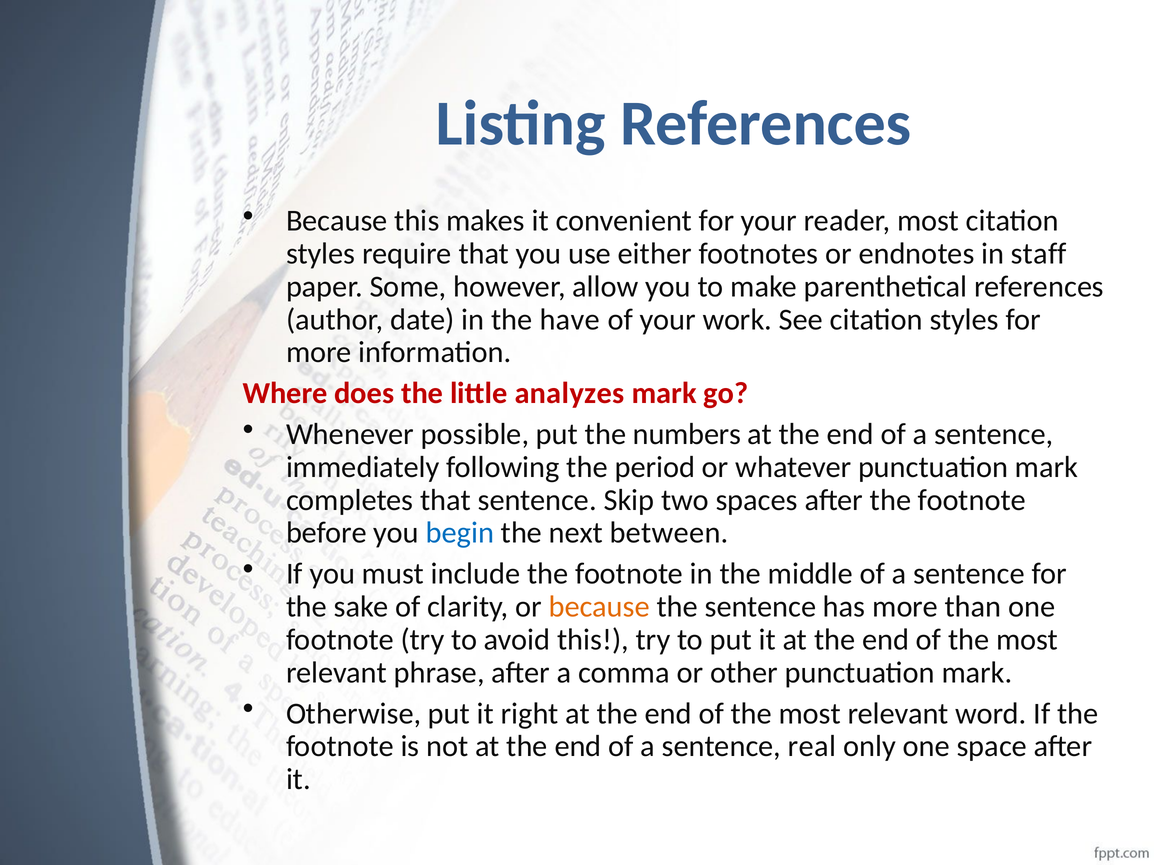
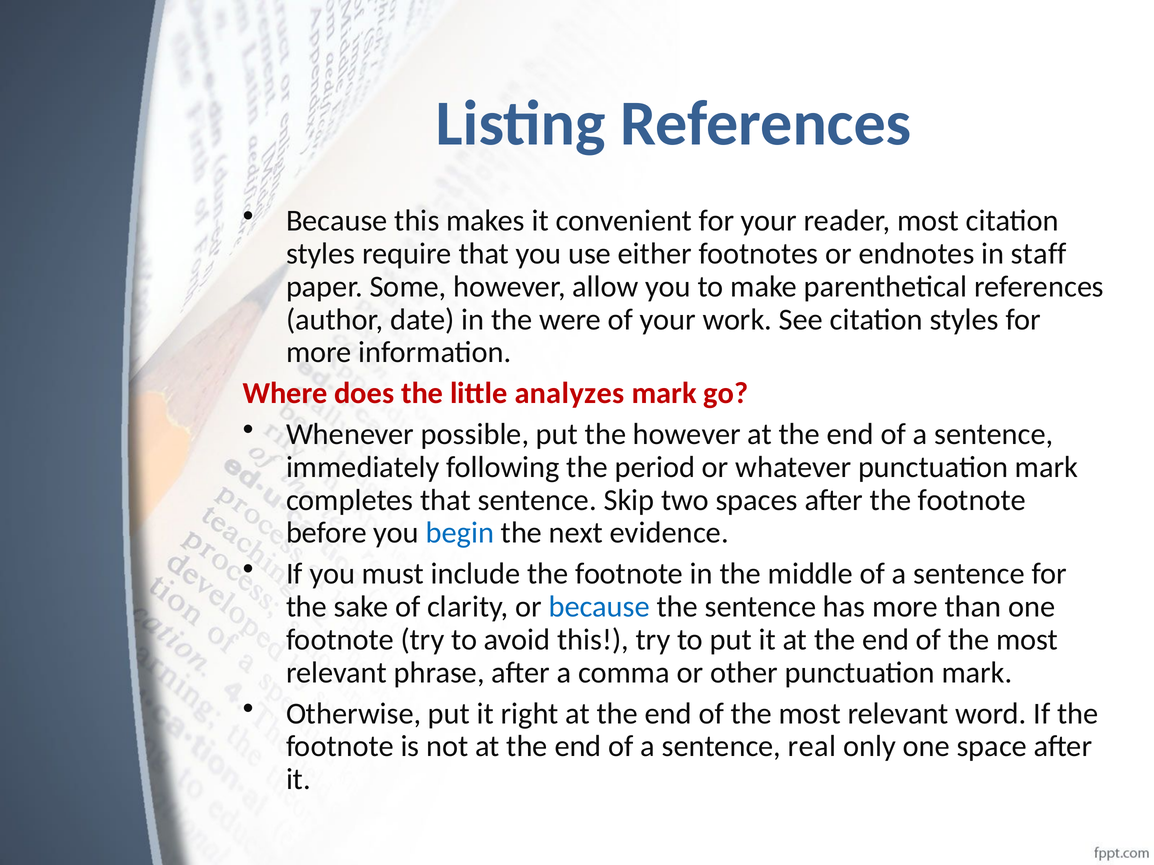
have: have -> were (570, 320)
the numbers: numbers -> however (687, 435)
between: between -> evidence (669, 533)
because colour: orange -> blue (599, 607)
